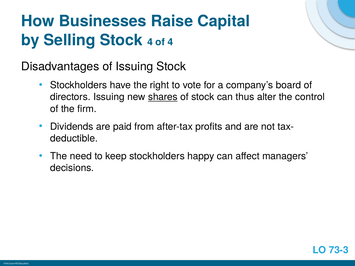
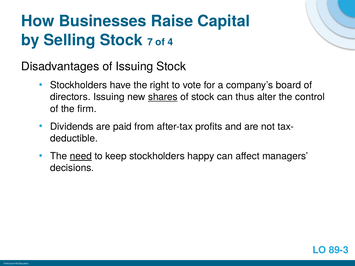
Stock 4: 4 -> 7 (150, 42)
need underline: none -> present (81, 156)
73-3: 73-3 -> 89-3 (339, 250)
